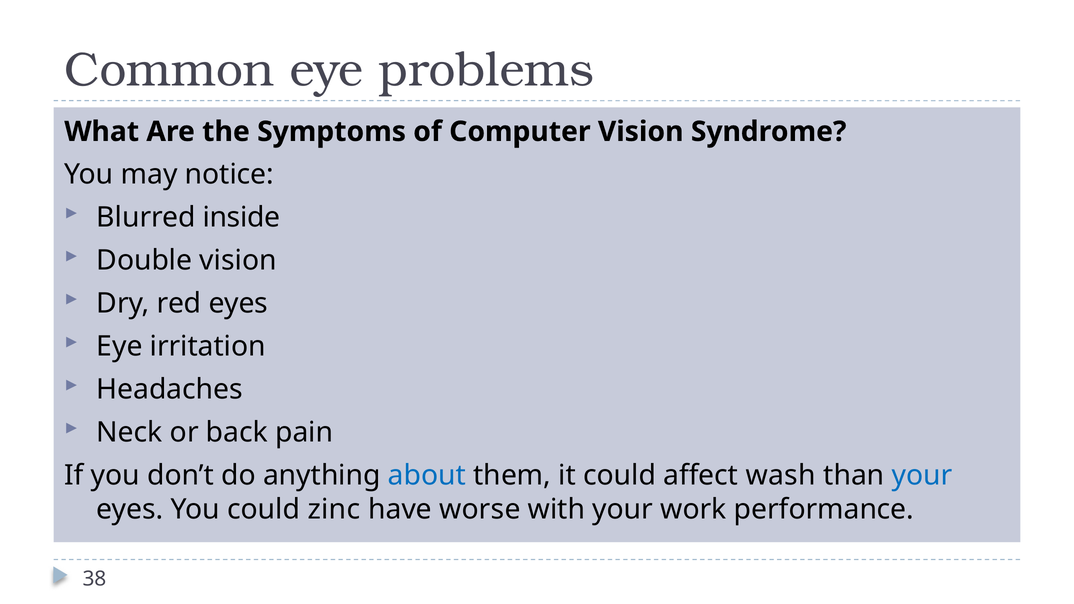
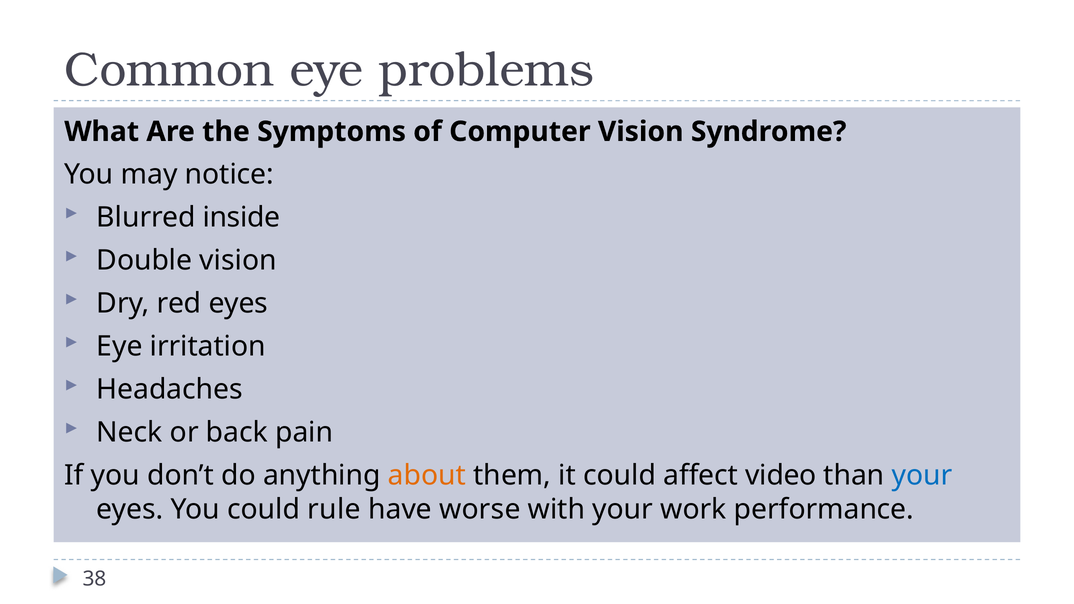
about colour: blue -> orange (427, 475)
wash: wash -> video (781, 475)
zinc: zinc -> rule (334, 509)
